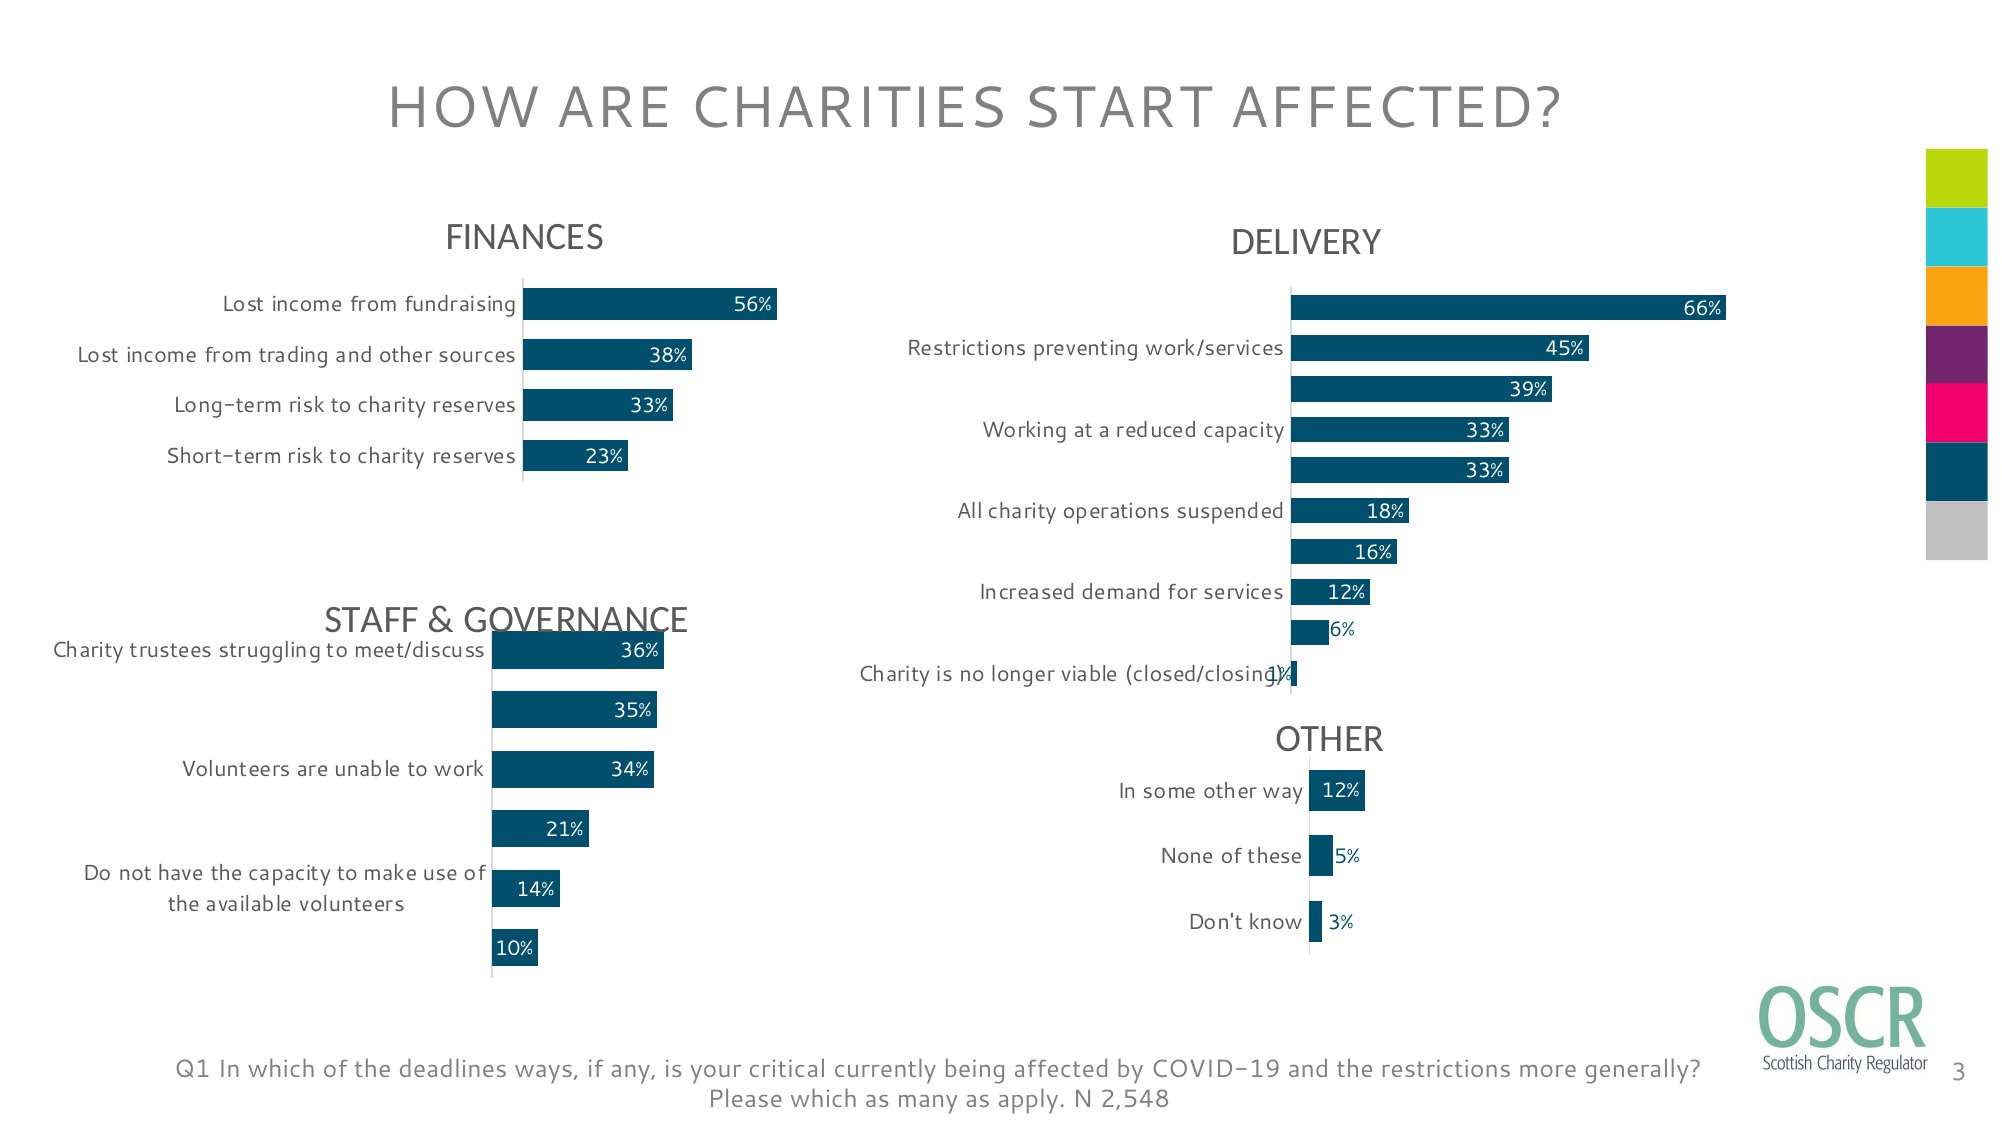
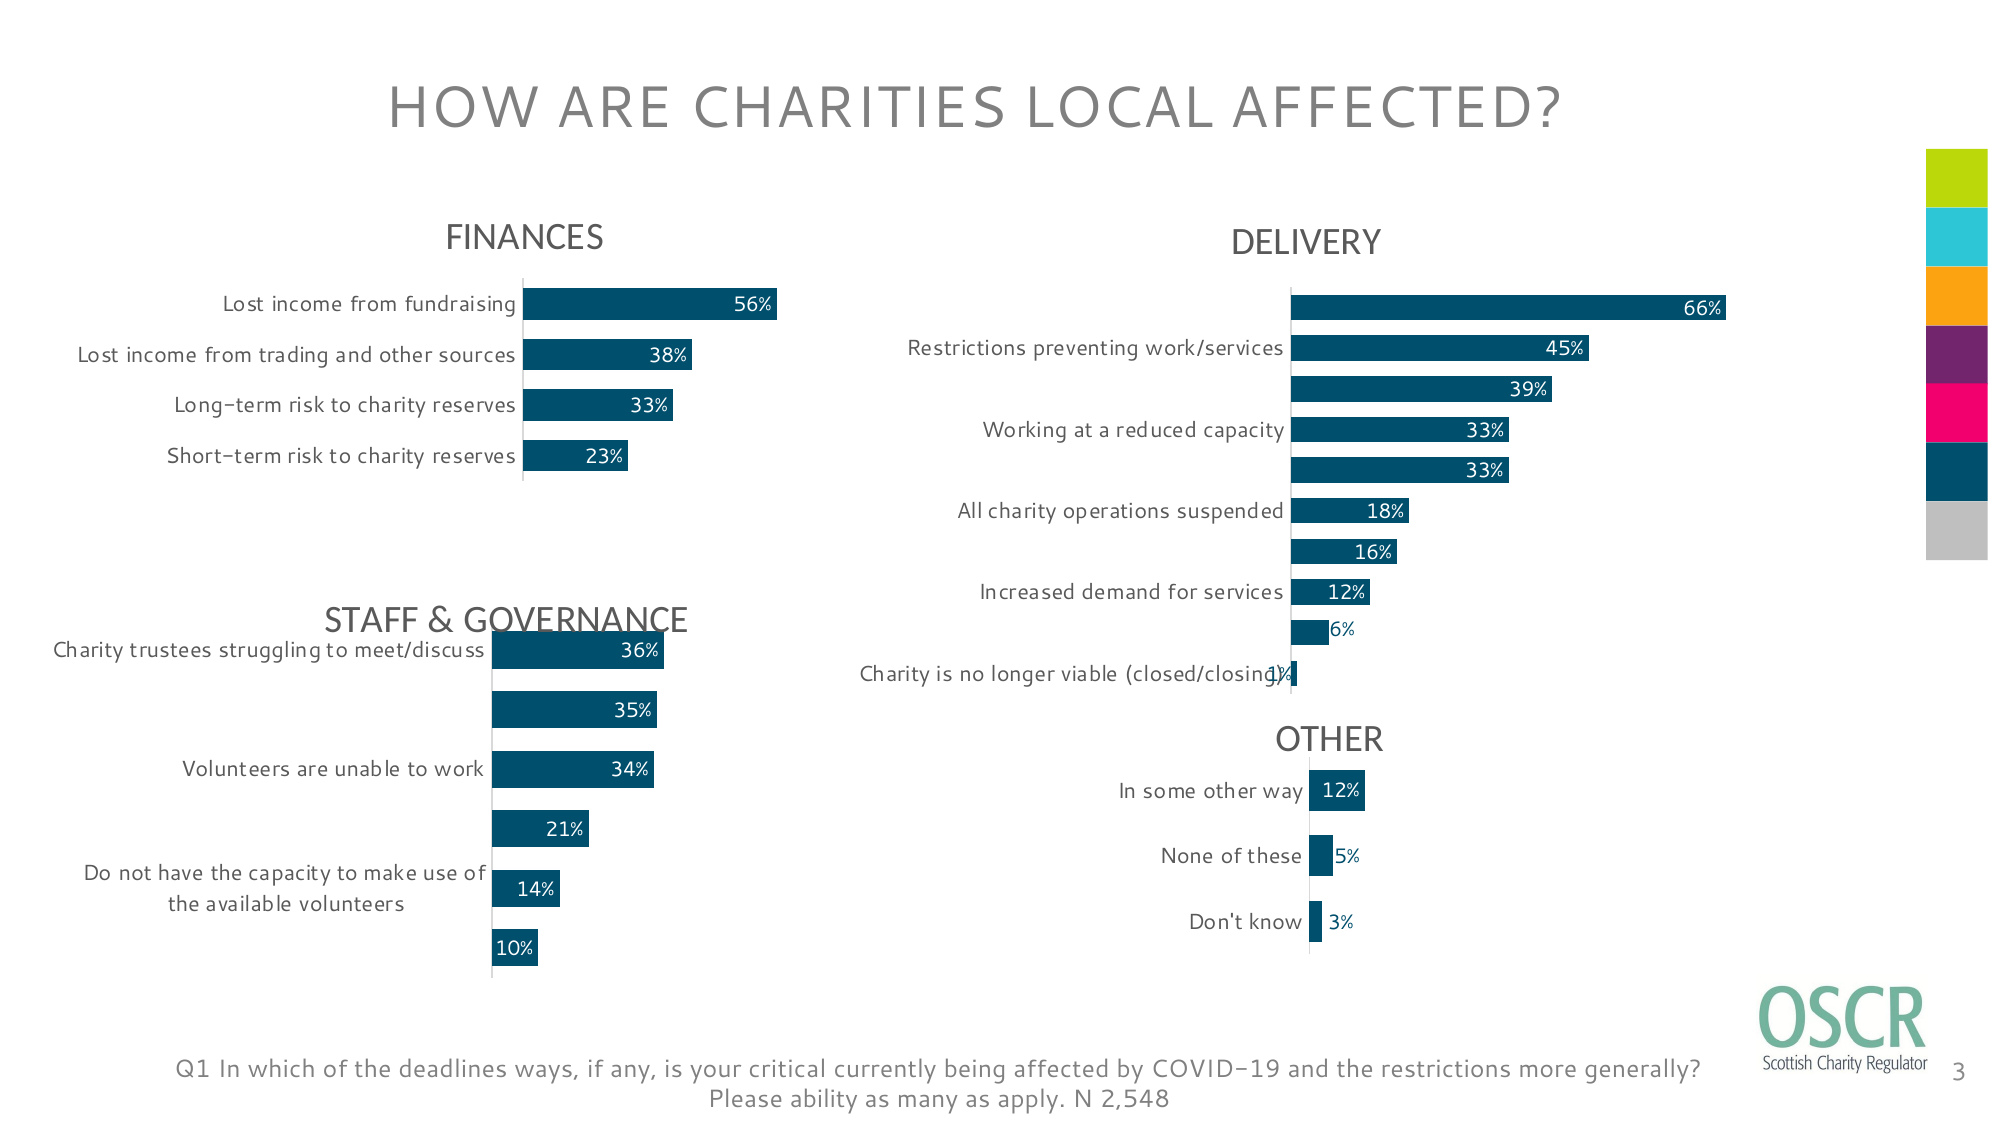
START: START -> LOCAL (1118, 108)
Please which: which -> ability (824, 1099)
